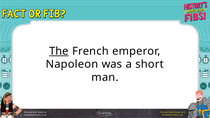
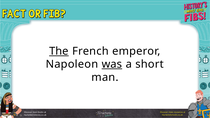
was underline: none -> present (112, 64)
